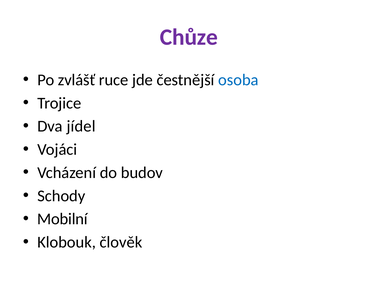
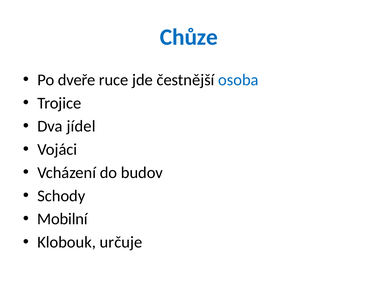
Chůze colour: purple -> blue (189, 37)
zvlášť: zvlášť -> dveře (77, 80)
člověk: člověk -> určuje (121, 242)
